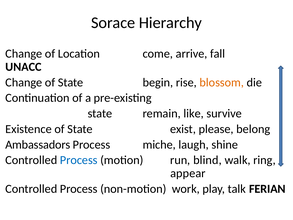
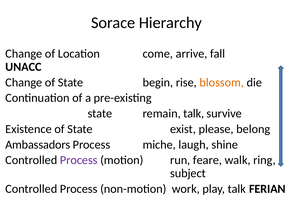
remain like: like -> talk (194, 113)
Process colour: blue -> purple (79, 160)
blind: blind -> feare (208, 160)
appear: appear -> subject (188, 173)
